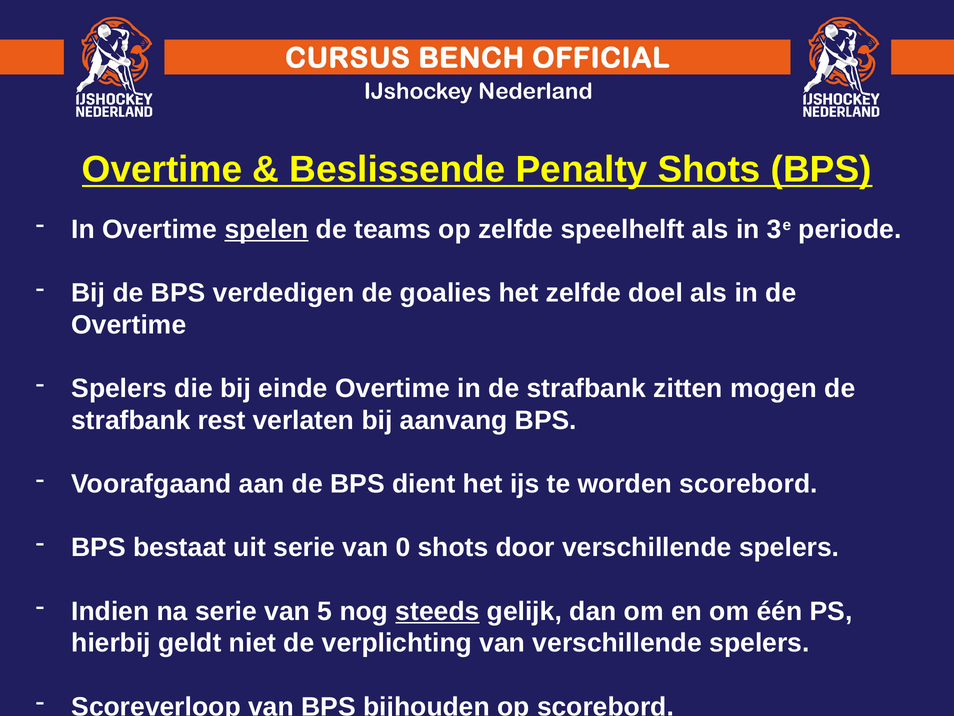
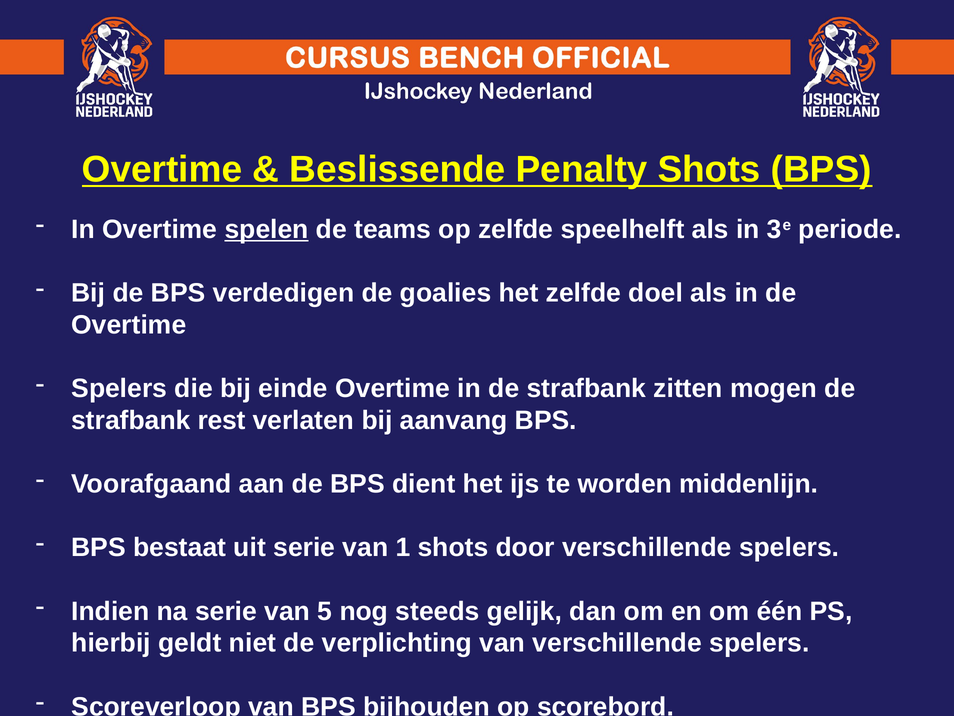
worden scorebord: scorebord -> middenlijn (749, 484)
0: 0 -> 1 (403, 547)
steeds underline: present -> none (437, 611)
